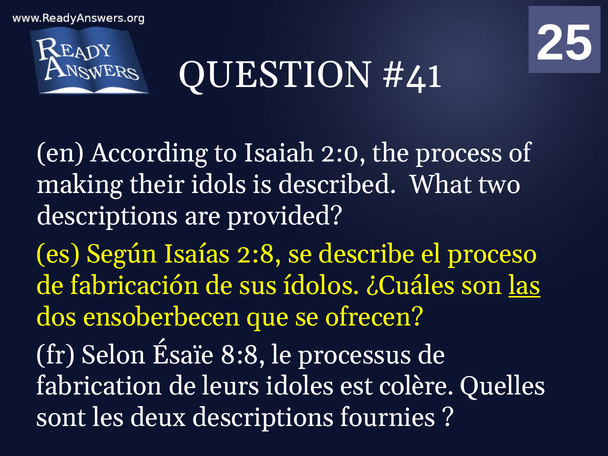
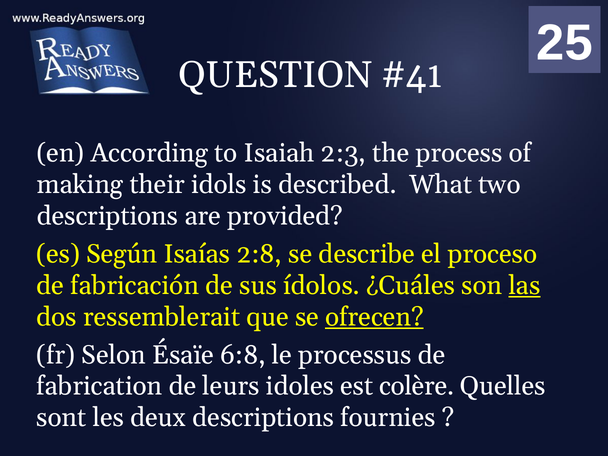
2:0: 2:0 -> 2:3 (343, 153)
ensoberbecen: ensoberbecen -> ressemblerait (162, 317)
ofrecen underline: none -> present (374, 317)
8:8: 8:8 -> 6:8 (243, 355)
